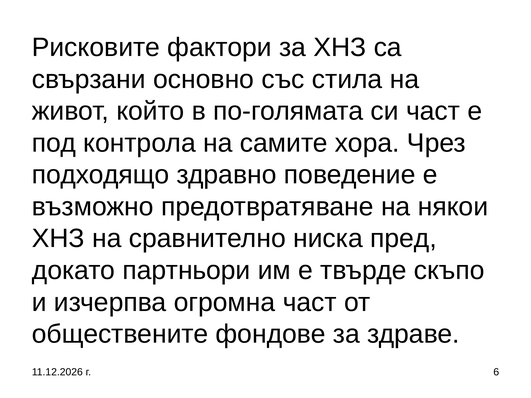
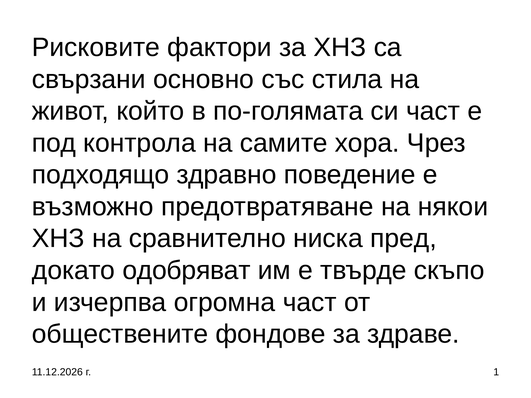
партньори: партньори -> одобряват (187, 271)
6: 6 -> 1 (496, 372)
